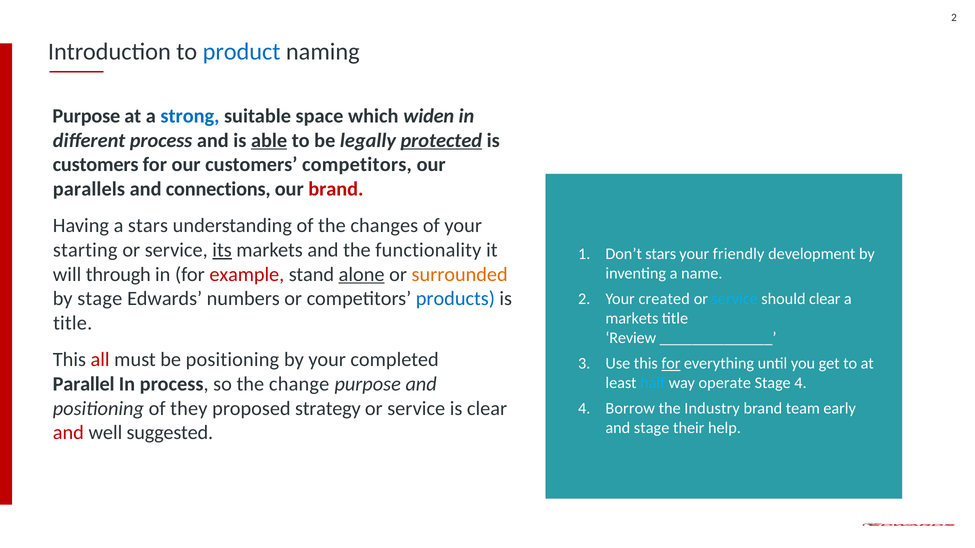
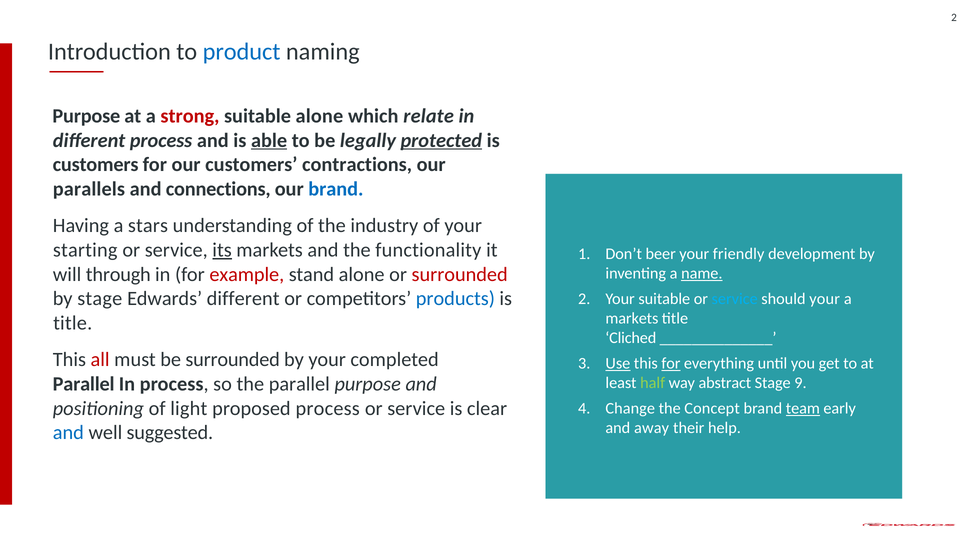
strong colour: blue -> red (190, 116)
suitable space: space -> alone (319, 116)
widen: widen -> relate (429, 116)
customers competitors: competitors -> contractions (357, 165)
brand colour: red -> blue (336, 189)
changes: changes -> industry (384, 226)
Don’t stars: stars -> beer (661, 254)
alone underline: present -> none (362, 275)
surrounded colour: orange -> red (460, 275)
name underline: none -> present (702, 274)
Edwards numbers: numbers -> different (243, 299)
Your created: created -> suitable (664, 299)
should clear: clear -> your (825, 299)
Review: Review -> Cliched (631, 338)
be positioning: positioning -> surrounded (233, 360)
Use underline: none -> present (618, 364)
the change: change -> parallel (299, 384)
half colour: light blue -> light green (653, 383)
operate: operate -> abstract (725, 383)
Stage 4: 4 -> 9 (800, 383)
they: they -> light (189, 409)
proposed strategy: strategy -> process (328, 409)
Borrow: Borrow -> Change (630, 409)
Industry: Industry -> Concept (712, 409)
team underline: none -> present (803, 409)
and stage: stage -> away (652, 428)
and colour: red -> blue (68, 433)
